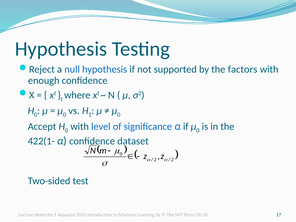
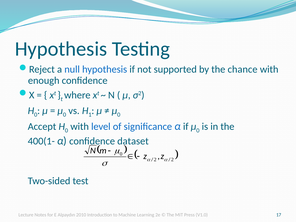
factors: factors -> chance (243, 69)
422(1-: 422(1- -> 400(1- (41, 141)
